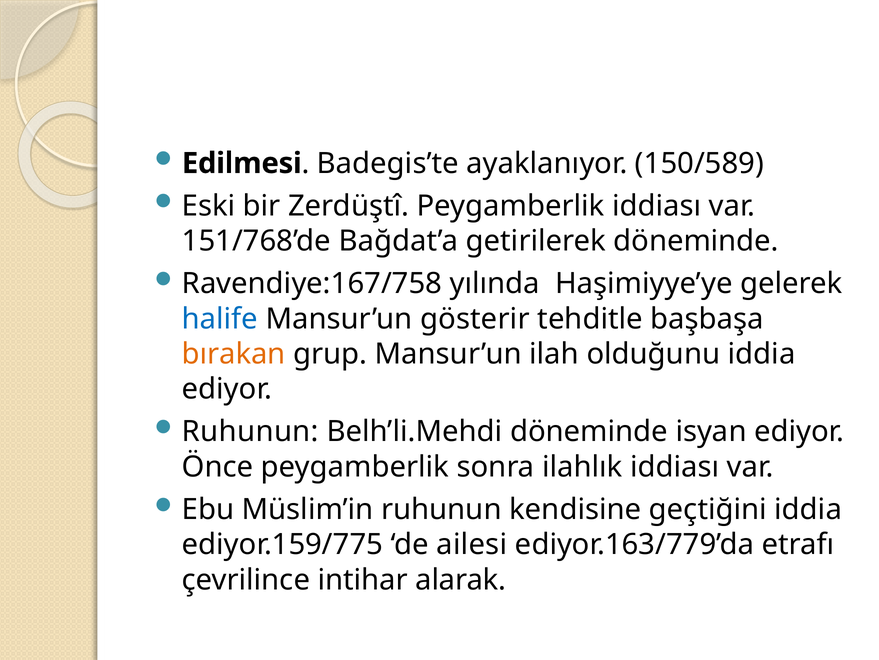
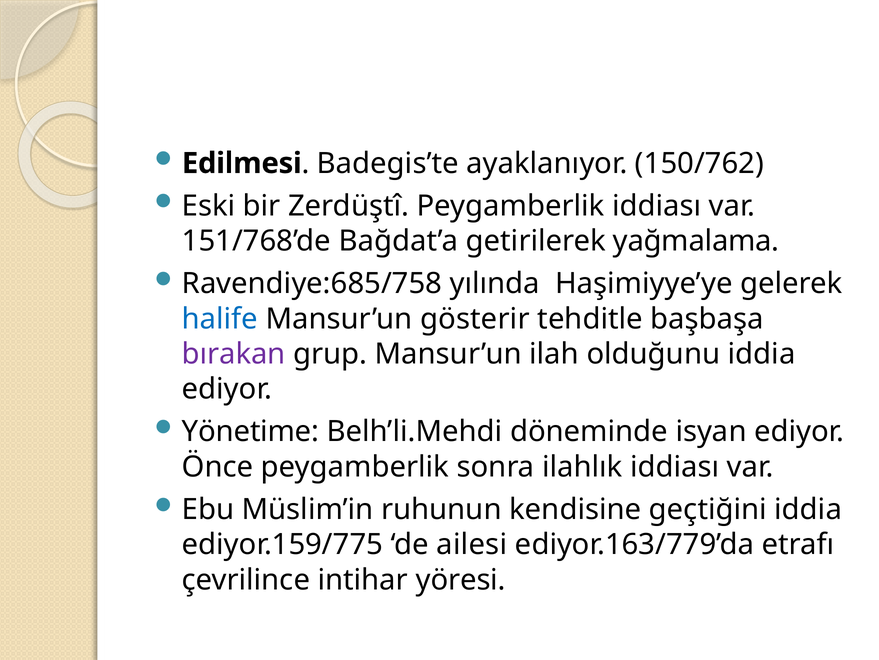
150/589: 150/589 -> 150/762 (699, 163)
getirilerek döneminde: döneminde -> yağmalama (696, 241)
Ravendiye:167/758: Ravendiye:167/758 -> Ravendiye:685/758 (312, 283)
bırakan colour: orange -> purple (234, 354)
Ruhunun: Ruhunun -> Yönetime (251, 431)
alarak: alarak -> yöresi (461, 579)
